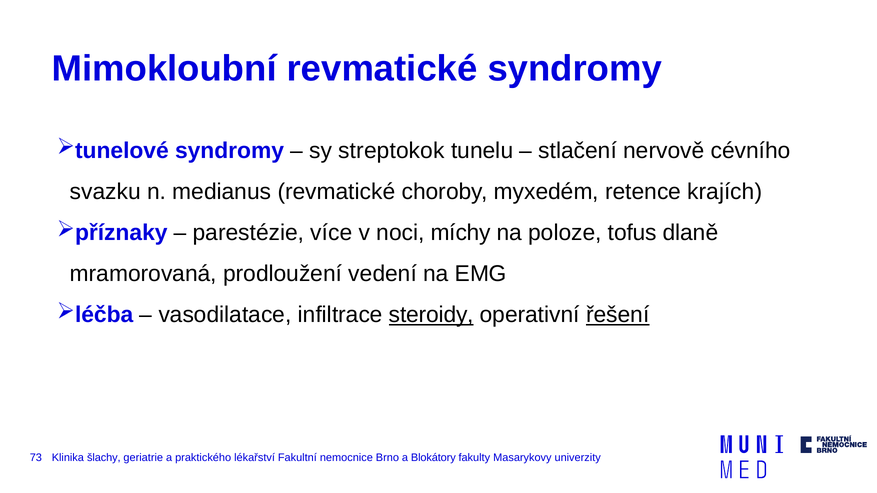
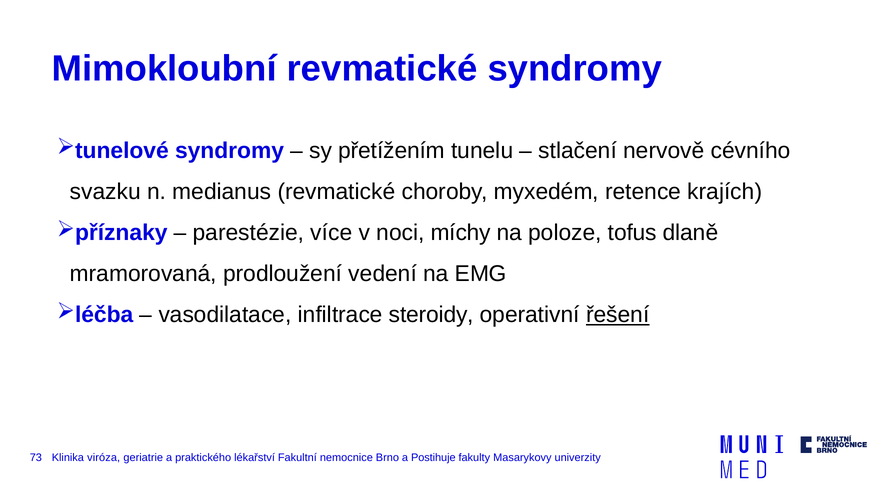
streptokok: streptokok -> přetížením (392, 151)
steroidy underline: present -> none (431, 315)
šlachy: šlachy -> viróza (104, 458)
Blokátory: Blokátory -> Postihuje (433, 458)
